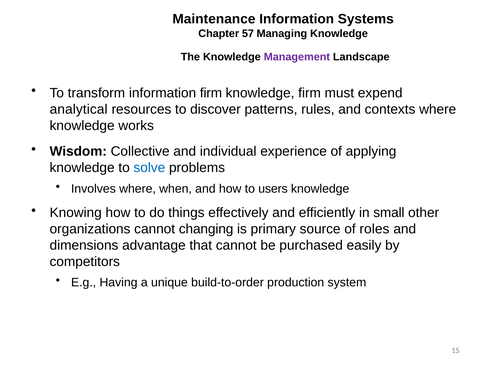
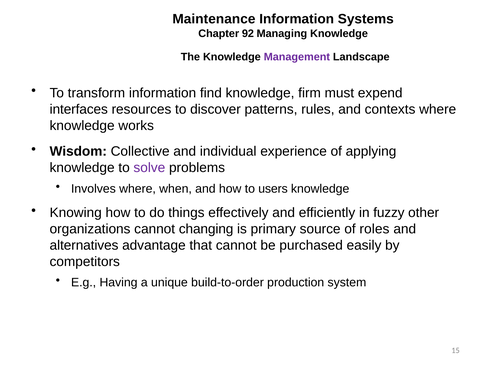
57: 57 -> 92 (248, 34)
information firm: firm -> find (211, 93)
analytical: analytical -> interfaces (79, 109)
solve colour: blue -> purple (149, 168)
small: small -> fuzzy (389, 213)
dimensions: dimensions -> alternatives (84, 245)
